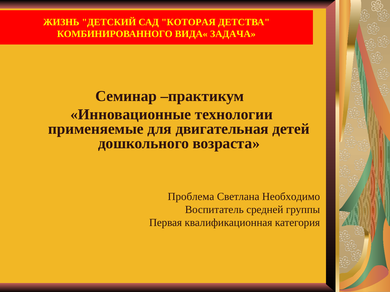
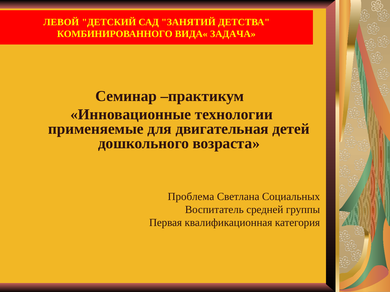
ЖИЗНЬ: ЖИЗНЬ -> ЛЕВОЙ (61, 22)
КОТОРАЯ: КОТОРАЯ -> ЗАНЯТИЙ (188, 22)
Необходимо: Необходимо -> Социальных (291, 197)
